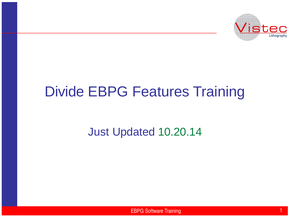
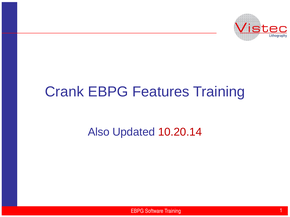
Divide: Divide -> Crank (64, 92)
Just: Just -> Also (99, 132)
10.20.14 colour: green -> red (180, 132)
